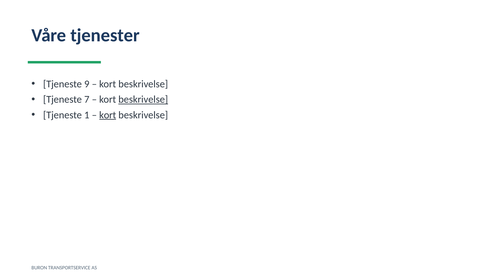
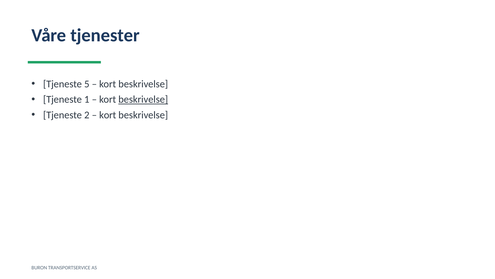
9: 9 -> 5 (87, 84)
7: 7 -> 1 (87, 99)
1: 1 -> 2 (87, 115)
kort underline: present -> none (108, 115)
